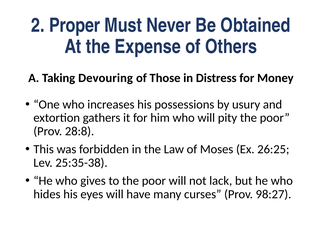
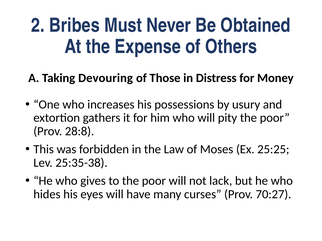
Proper: Proper -> Bribes (74, 25)
26:25: 26:25 -> 25:25 (273, 150)
98:27: 98:27 -> 70:27 (273, 195)
